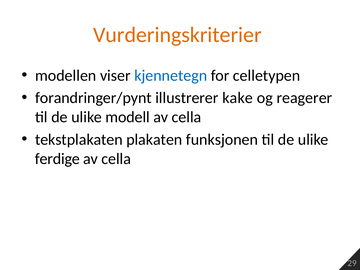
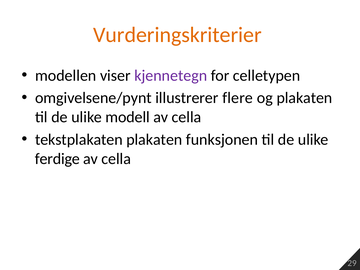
kjennetegn colour: blue -> purple (171, 76)
forandringer/pynt: forandringer/pynt -> omgivelsene/pynt (93, 98)
kake: kake -> flere (238, 98)
og reagerer: reagerer -> plakaten (304, 98)
